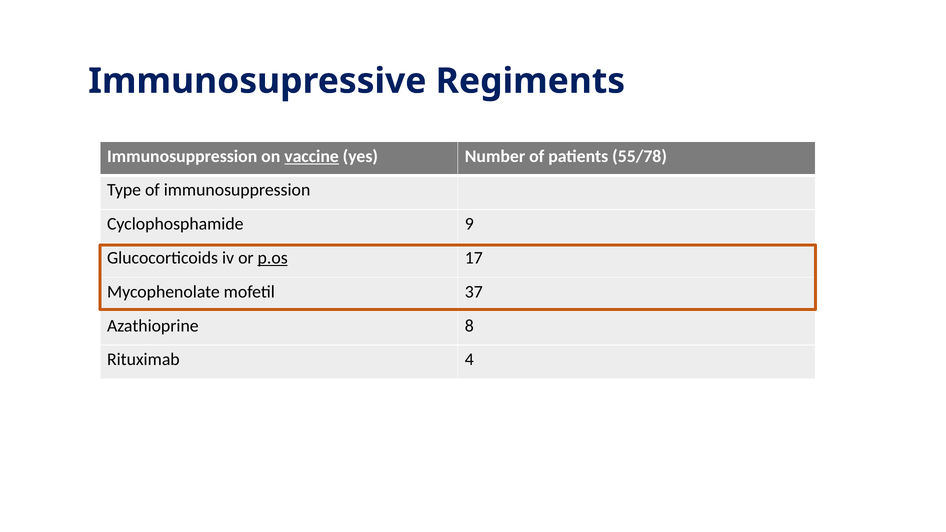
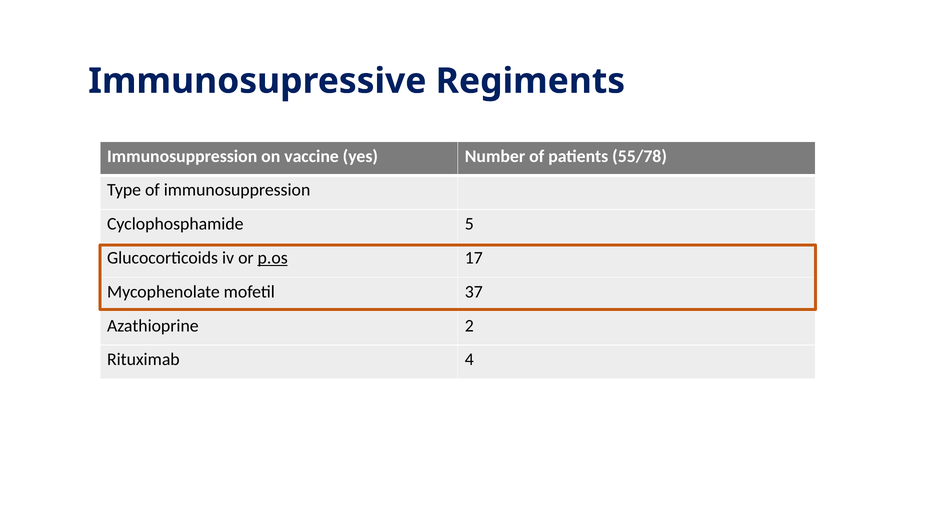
vaccine underline: present -> none (312, 156)
9: 9 -> 5 (469, 224)
8: 8 -> 2 (469, 326)
